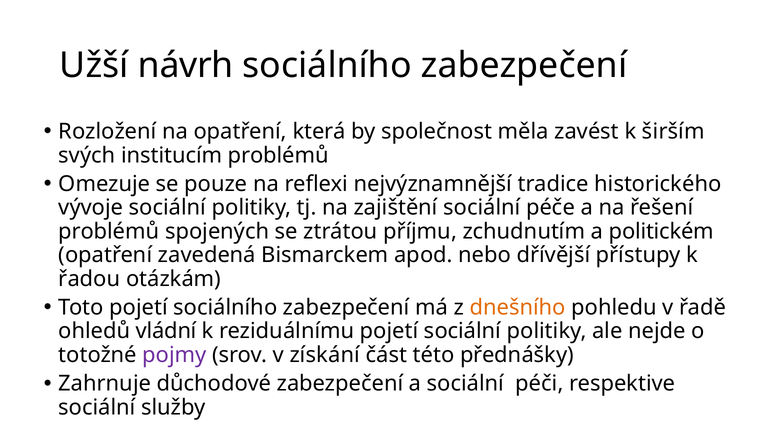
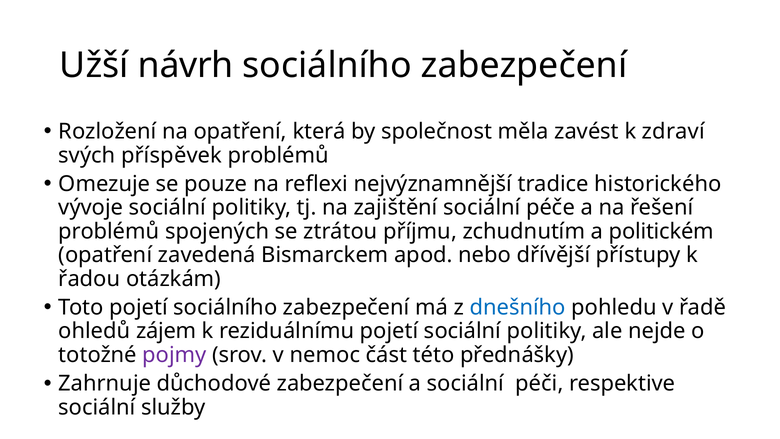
širším: širším -> zdraví (673, 131)
institucím: institucím -> příspěvek (172, 155)
dnešního colour: orange -> blue (518, 307)
vládní: vládní -> zájem (166, 331)
získání: získání -> nemoc (325, 355)
